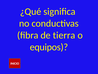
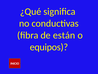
tierra: tierra -> están (64, 35)
